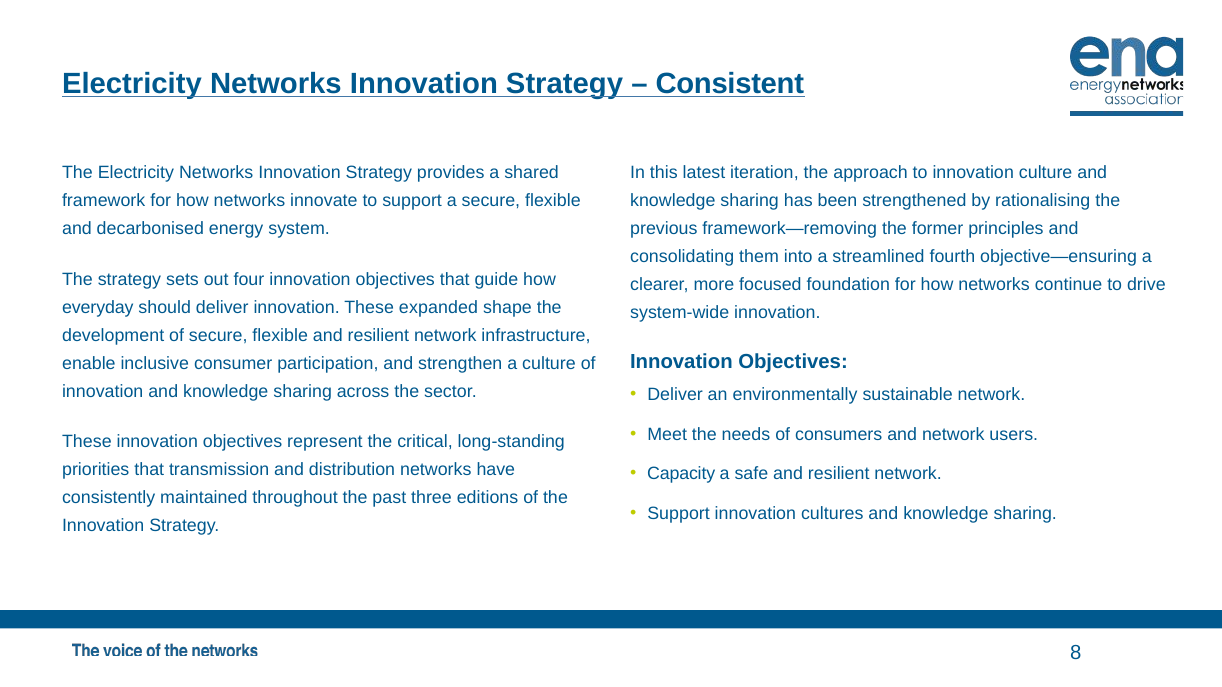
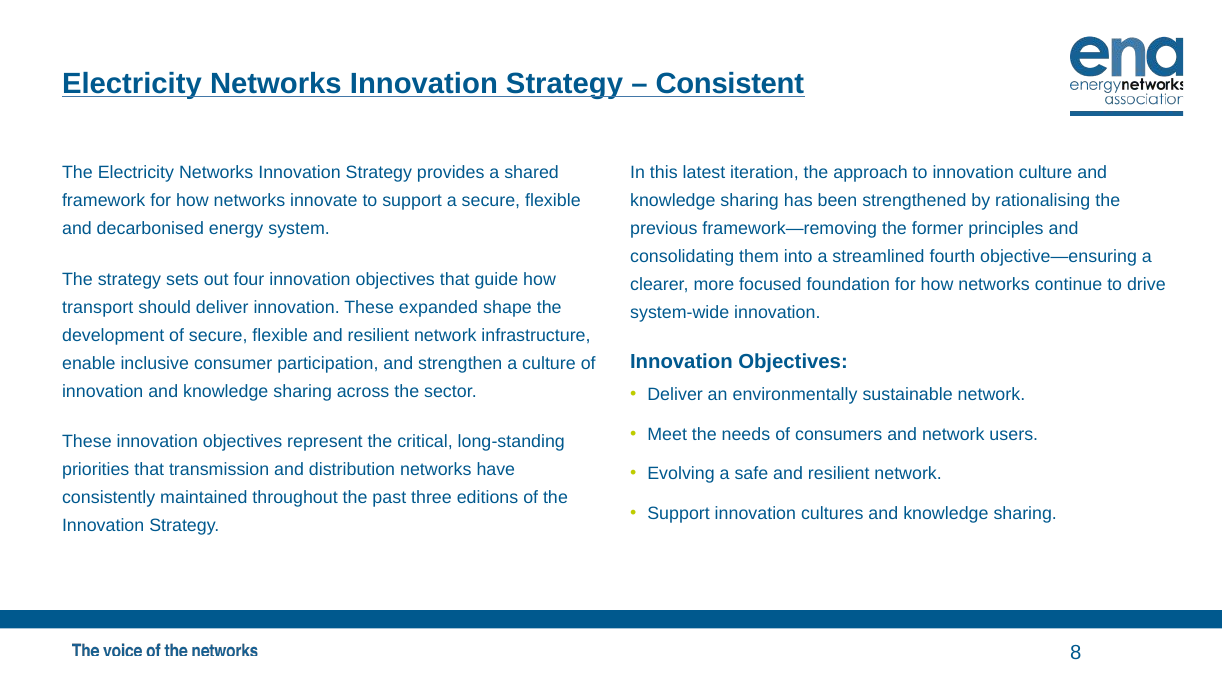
everyday: everyday -> transport (98, 307)
Capacity: Capacity -> Evolving (681, 474)
